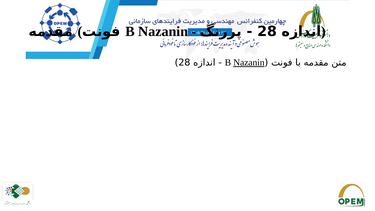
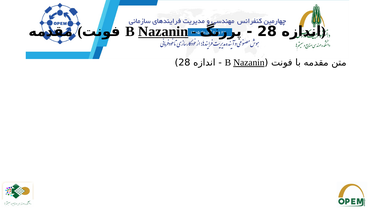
Nazanin underline: none -> present (163, 32)
